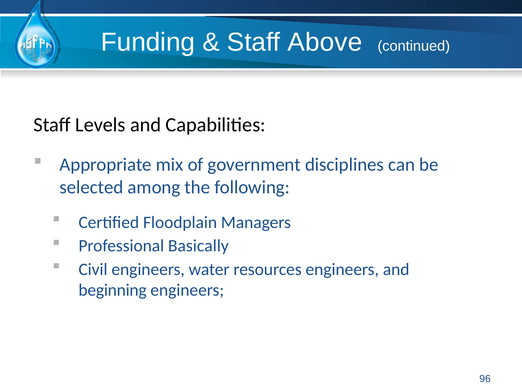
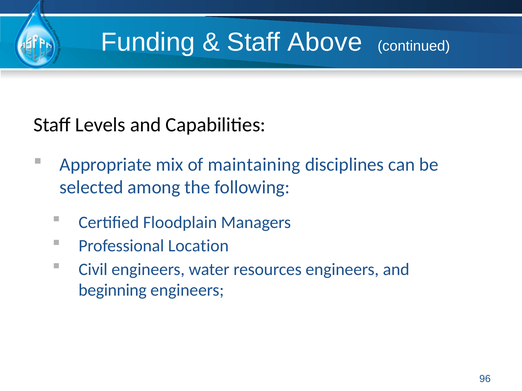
government: government -> maintaining (254, 165)
Basically: Basically -> Location (198, 246)
